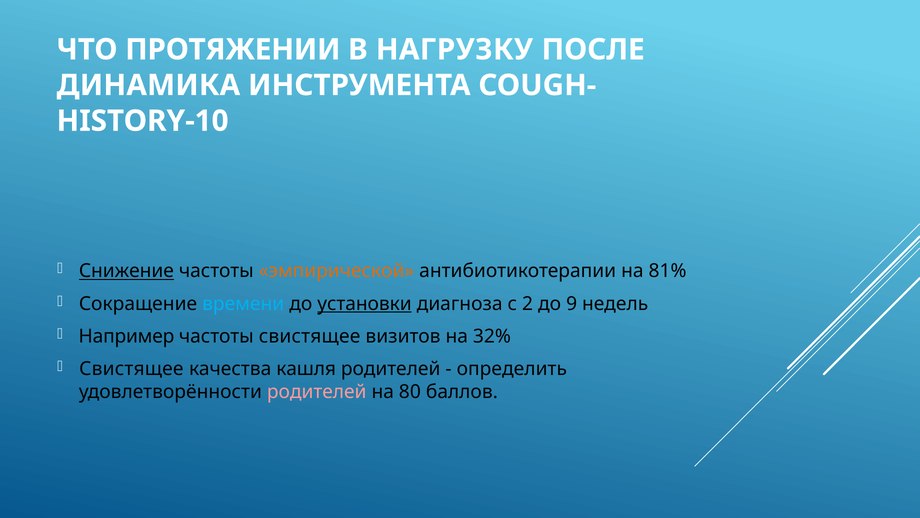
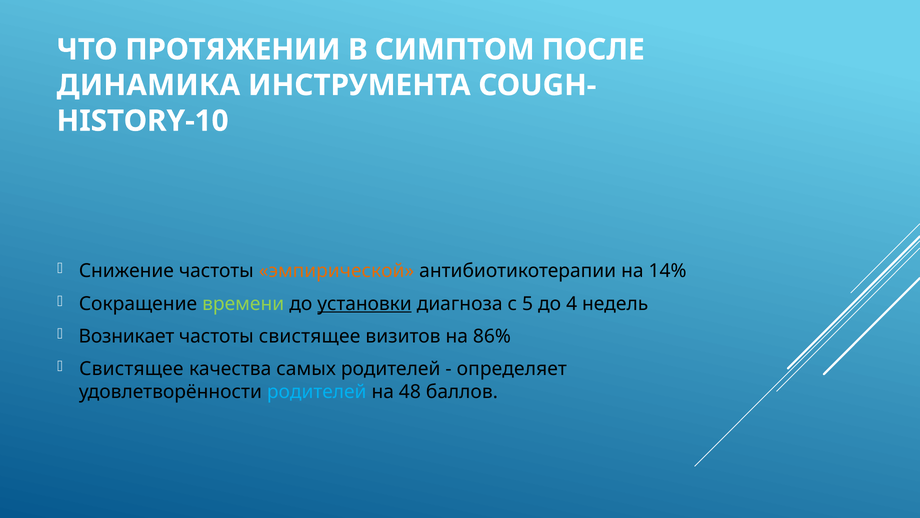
НАГРУЗКУ: НАГРУЗКУ -> СИМПТОМ (455, 50)
Снижение underline: present -> none (126, 271)
81%: 81% -> 14% (668, 271)
времени colour: light blue -> light green (243, 303)
2: 2 -> 5 (528, 303)
9: 9 -> 4 (572, 303)
Например: Например -> Возникает (126, 336)
32%: 32% -> 86% (492, 336)
кашля: кашля -> самых (306, 369)
определить: определить -> определяет (512, 369)
родителей colour: pink -> light blue (317, 392)
80: 80 -> 48 (410, 392)
